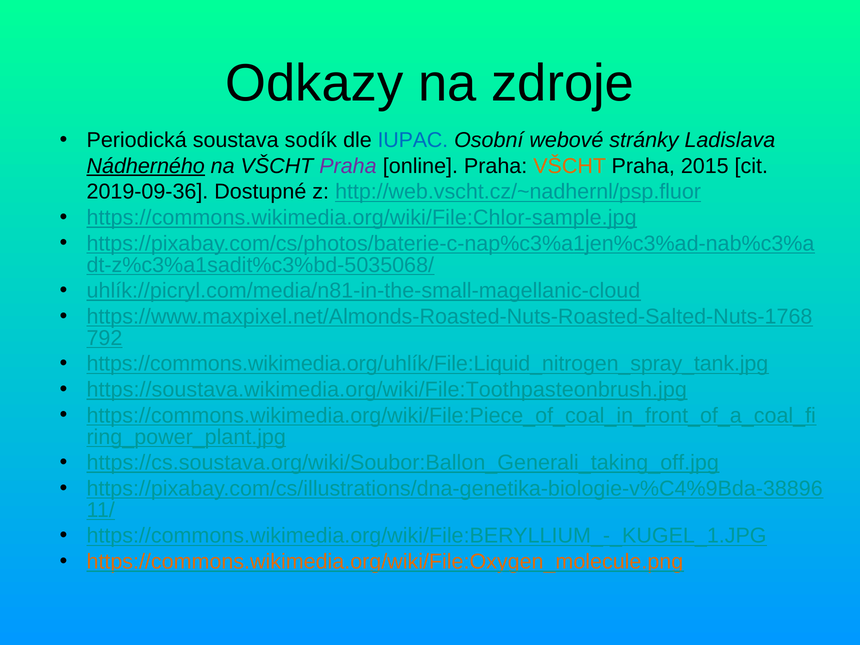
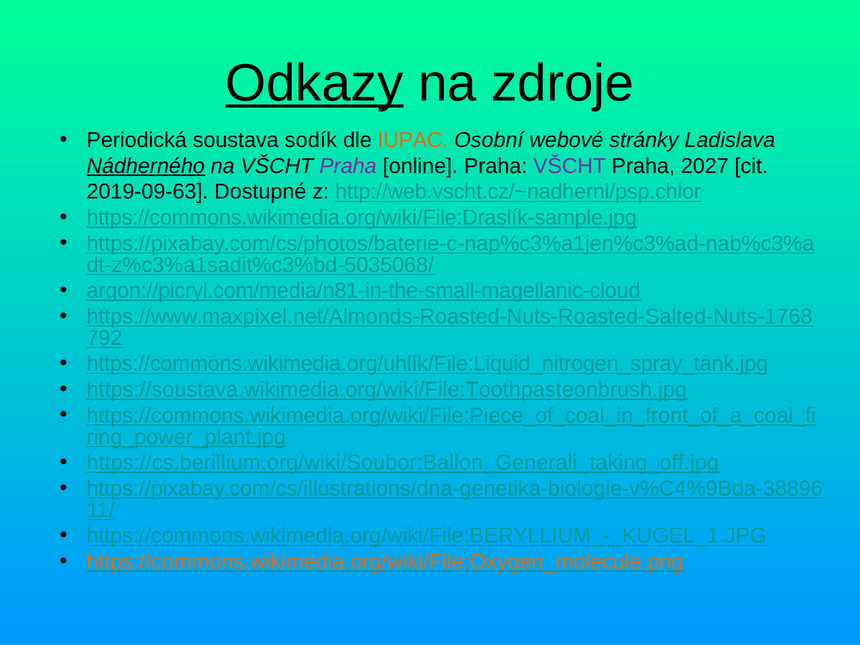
Odkazy underline: none -> present (314, 83)
IUPAC colour: blue -> orange (413, 140)
VŠCHT colour: orange -> purple (570, 166)
2015: 2015 -> 2027 (705, 166)
2019-09-36: 2019-09-36 -> 2019-09-63 (147, 192)
http://web.vscht.cz/~nadhernl/psp.fluor: http://web.vscht.cz/~nadhernl/psp.fluor -> http://web.vscht.cz/~nadhernl/psp.chlor (518, 192)
https://commons.wikimedia.org/wiki/File:Chlor-sample.jpg: https://commons.wikimedia.org/wiki/File:Chlor-sample.jpg -> https://commons.wikimedia.org/wiki/File:Draslík-sample.jpg (362, 218)
uhlík://picryl.com/media/n81-in-the-small-magellanic-cloud: uhlík://picryl.com/media/n81-in-the-small-magellanic-cloud -> argon://picryl.com/media/n81-in-the-small-magellanic-cloud (364, 291)
https://cs.soustava.org/wiki/Soubor:Ballon_Generali_taking_off.jpg: https://cs.soustava.org/wiki/Soubor:Ballon_Generali_taking_off.jpg -> https://cs.berillium.org/wiki/Soubor:Ballon_Generali_taking_off.jpg (403, 463)
